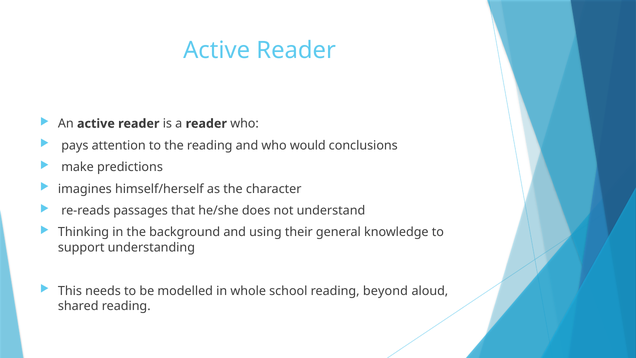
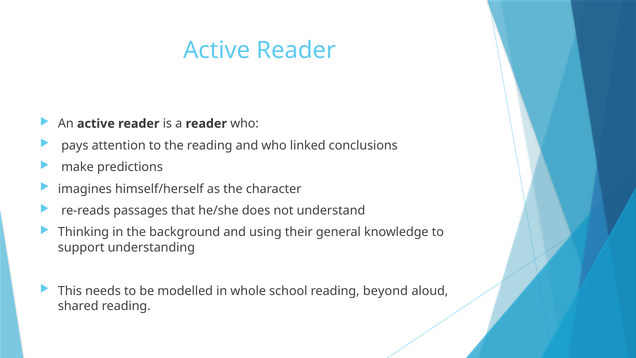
would: would -> linked (308, 145)
